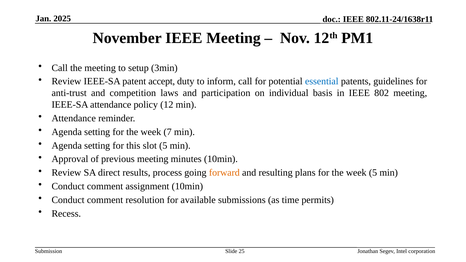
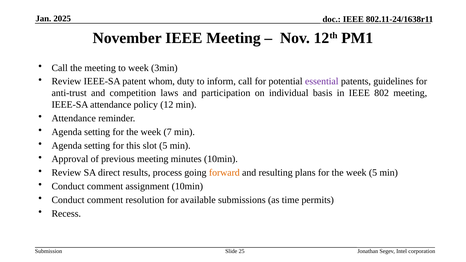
to setup: setup -> week (138, 68)
accept: accept -> whom (162, 81)
essential colour: blue -> purple (322, 81)
